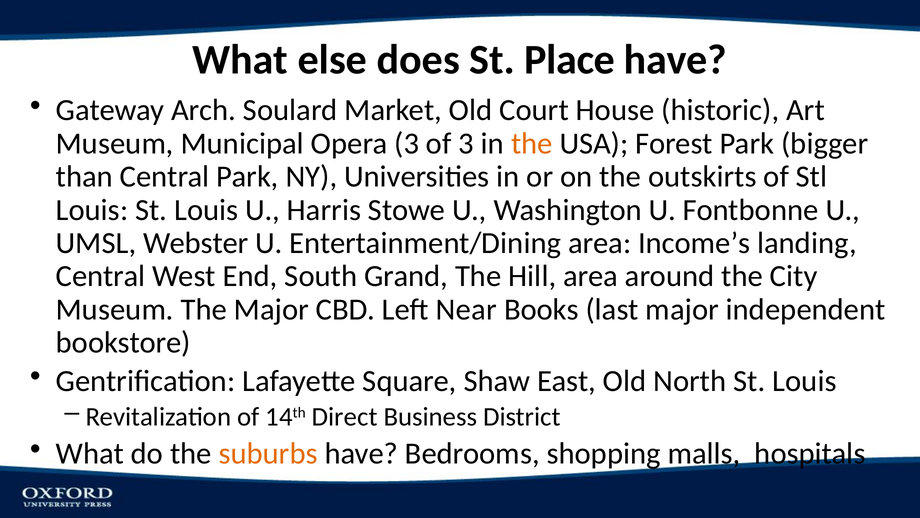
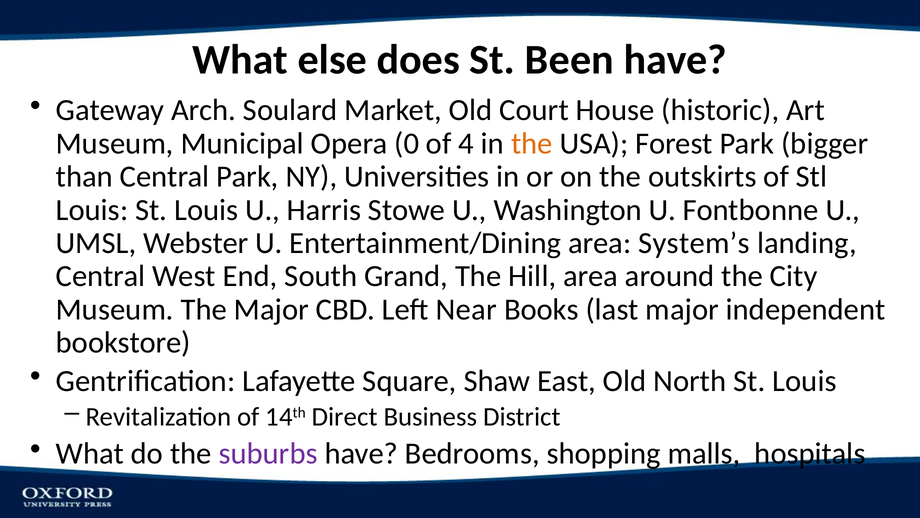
Place: Place -> Been (569, 60)
Opera 3: 3 -> 0 (407, 143)
of 3: 3 -> 4 (466, 143)
Income’s: Income’s -> System’s (694, 243)
suburbs colour: orange -> purple (268, 453)
